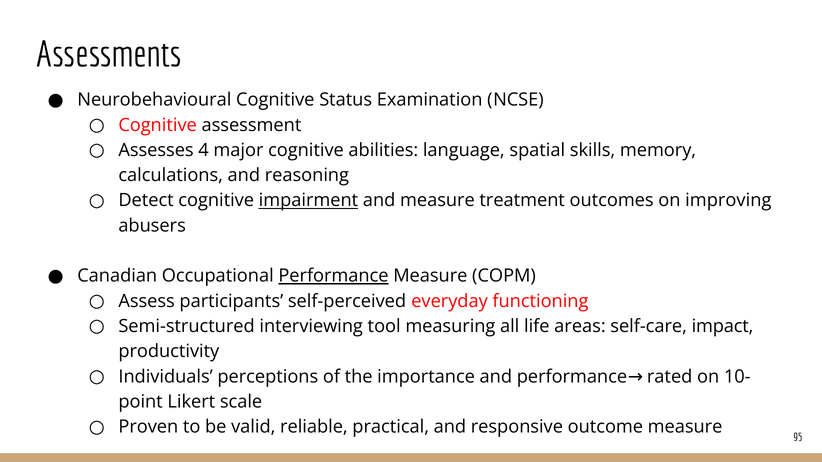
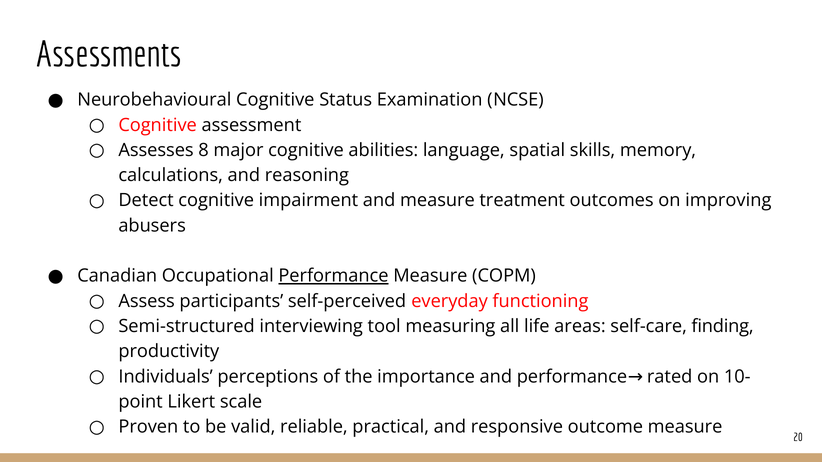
4: 4 -> 8 (204, 150)
impairment underline: present -> none (308, 201)
impact: impact -> finding (723, 327)
95: 95 -> 20 (798, 438)
